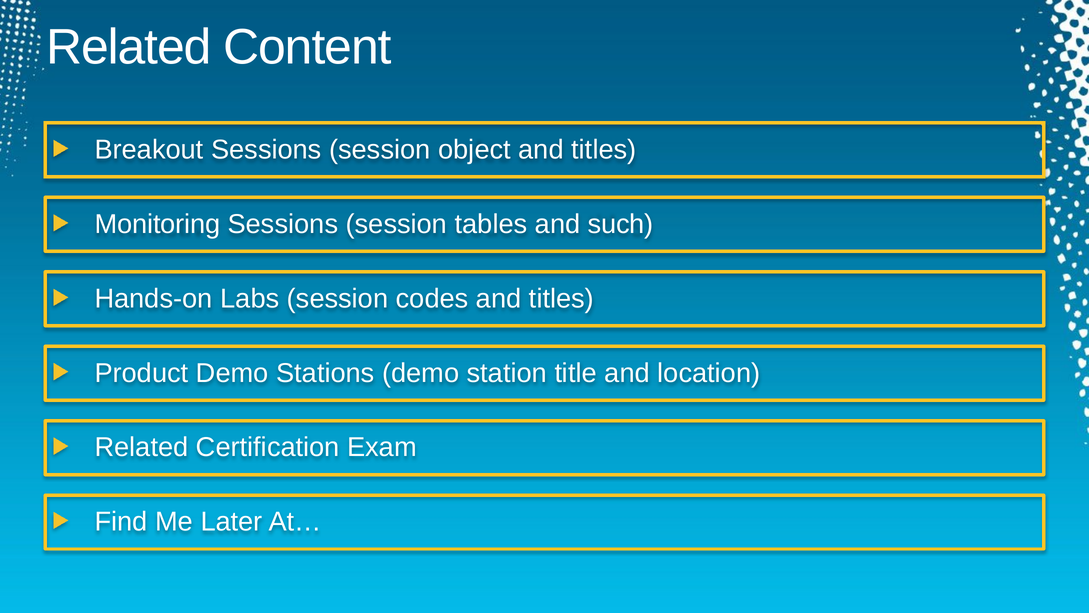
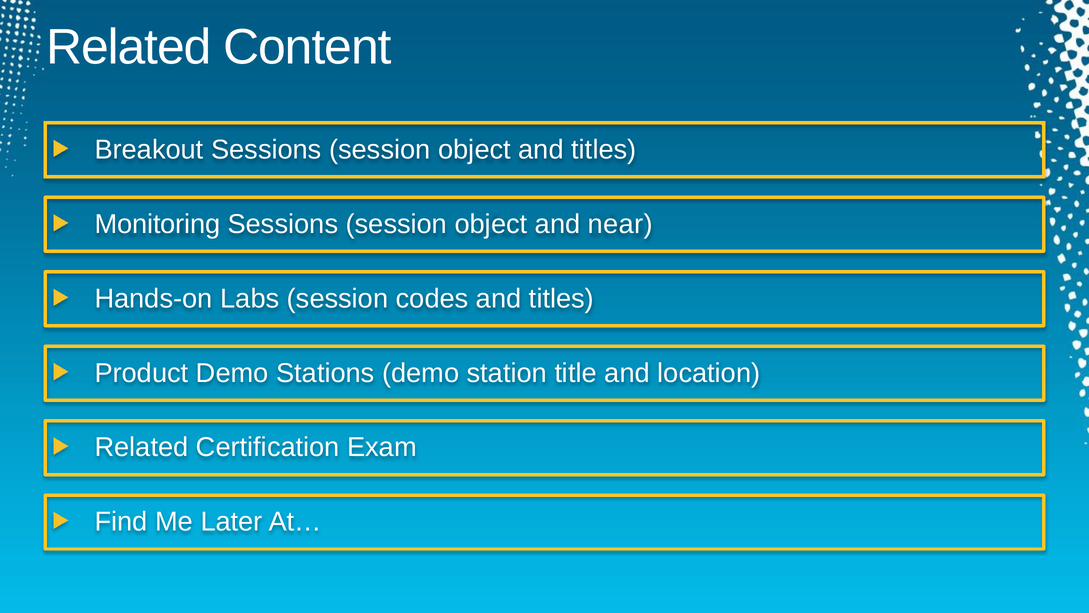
tables: tables -> object (491, 224)
such: such -> near (620, 224)
